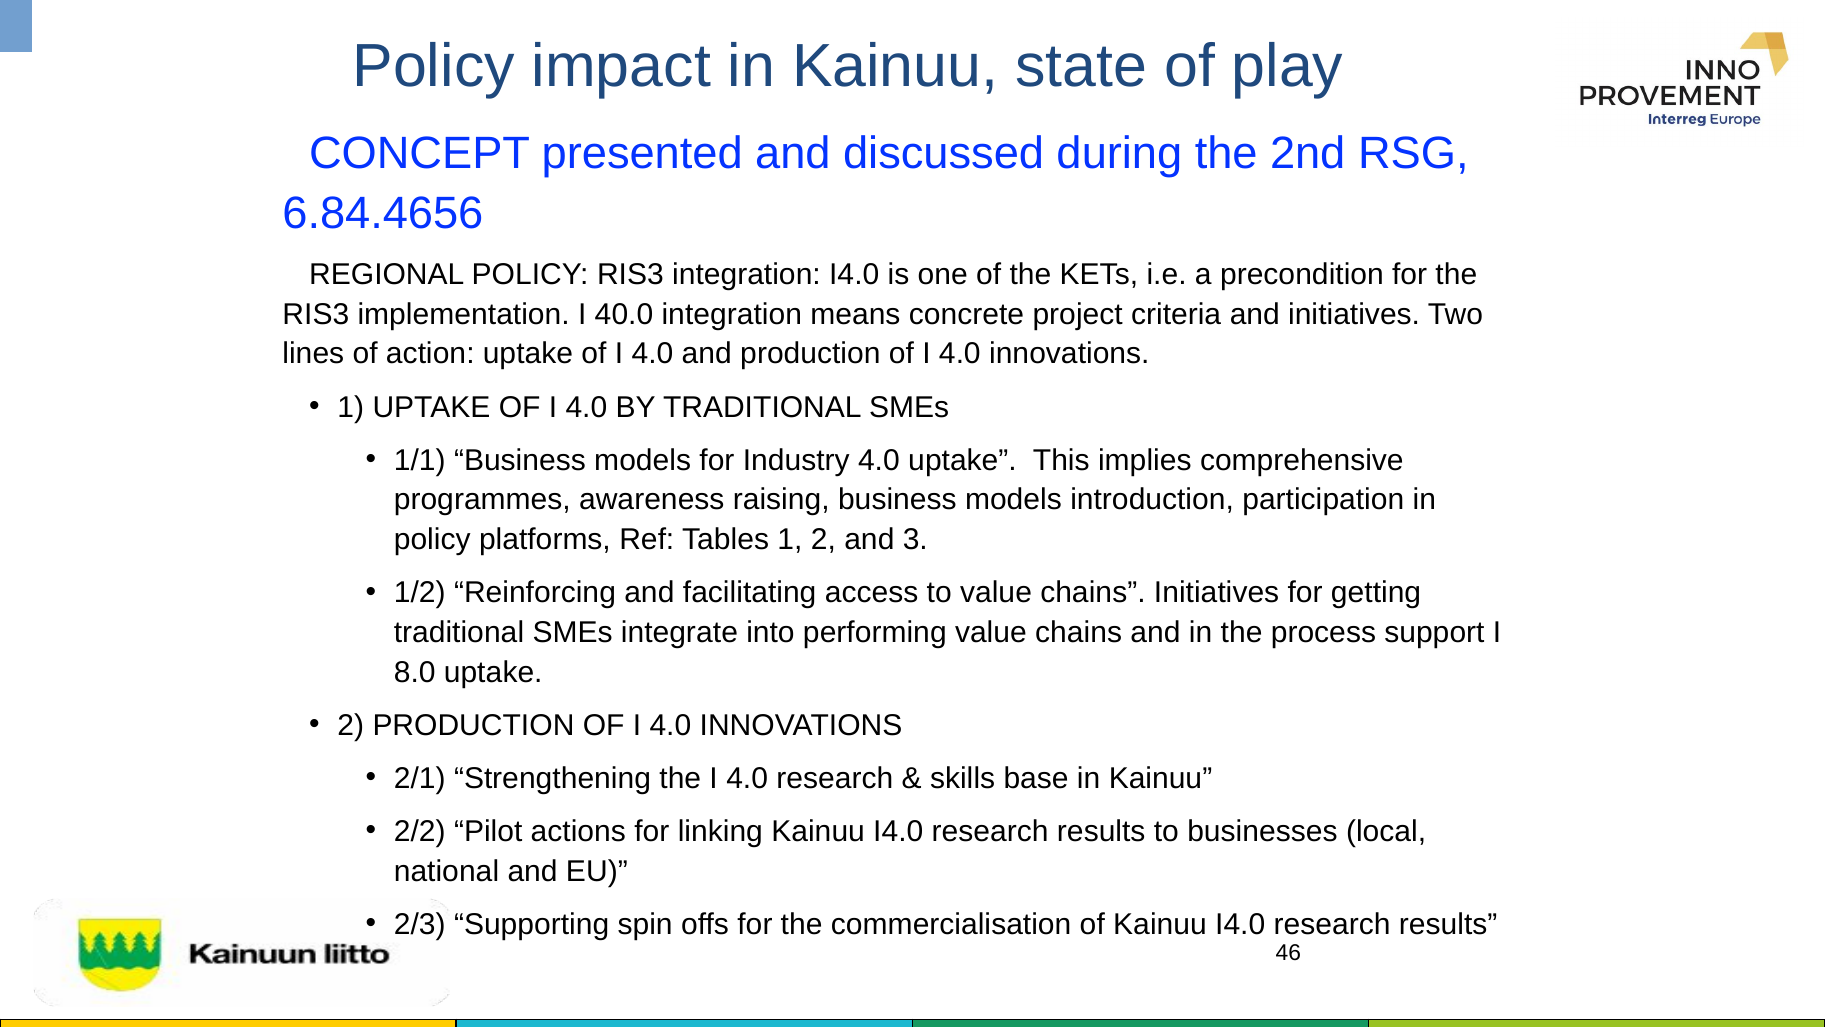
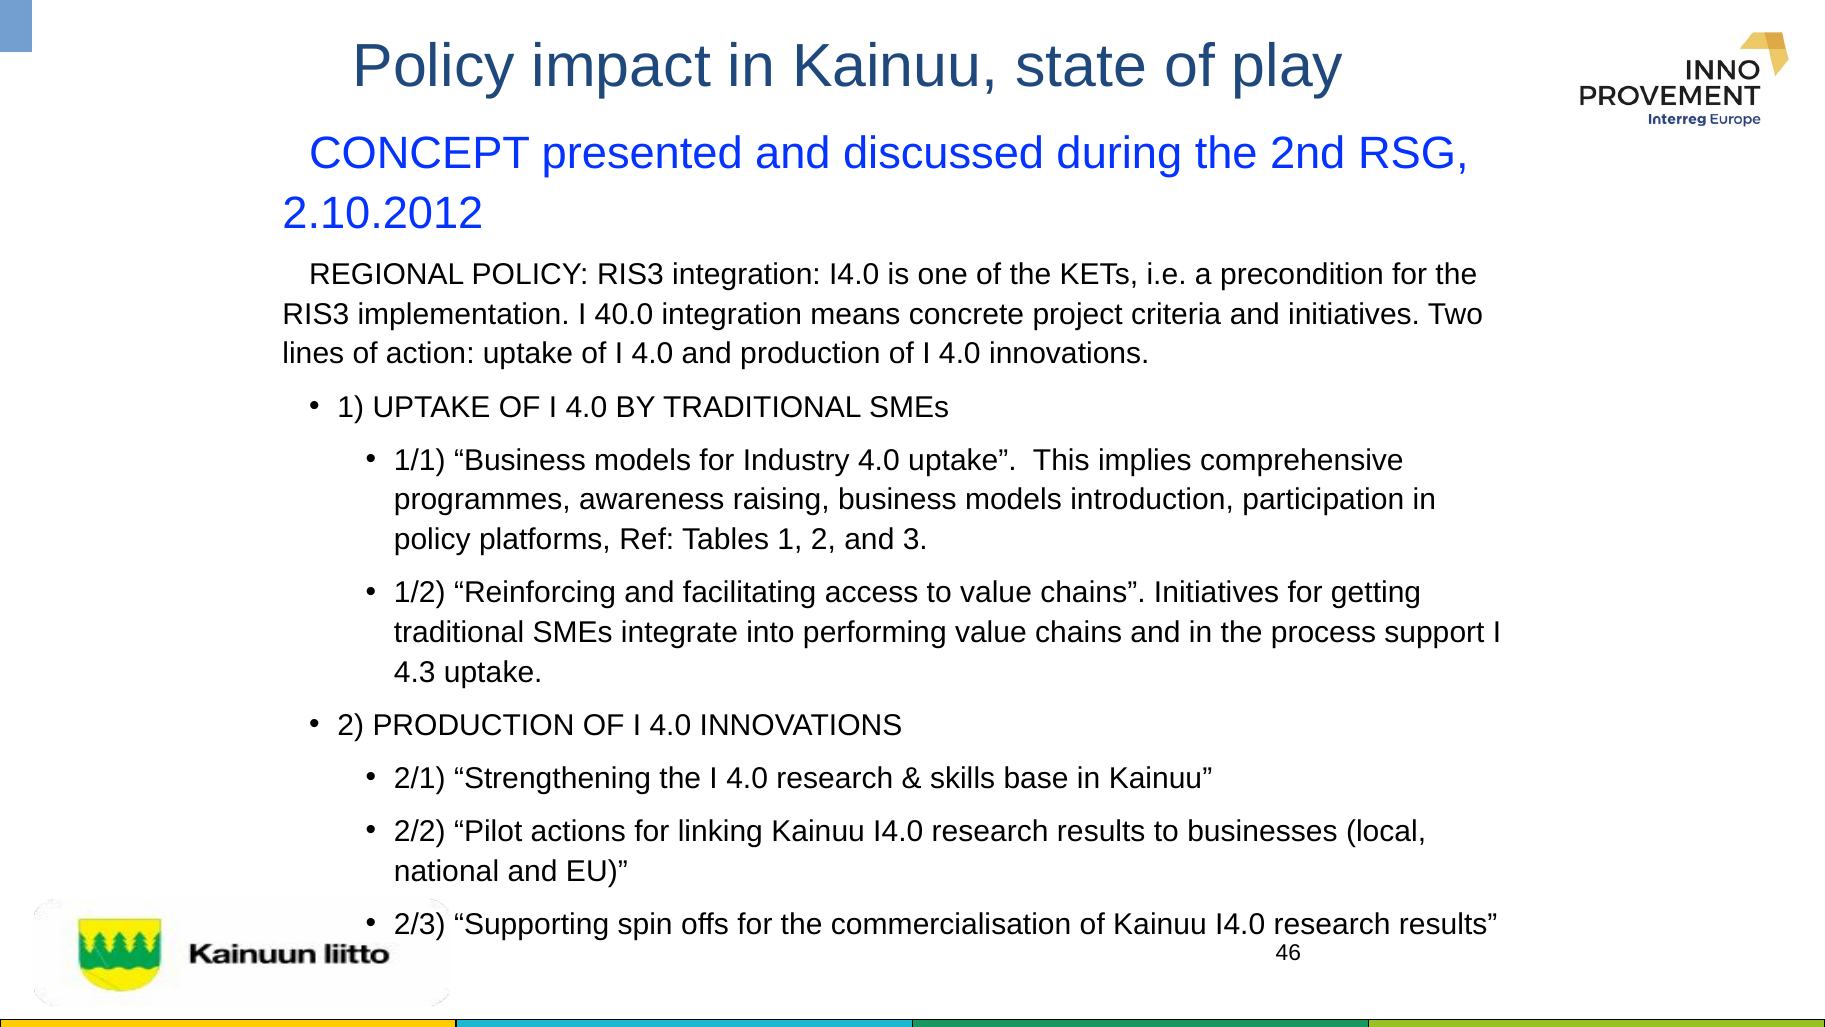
6.84.4656: 6.84.4656 -> 2.10.2012 (383, 213)
8.0: 8.0 -> 4.3 (415, 672)
